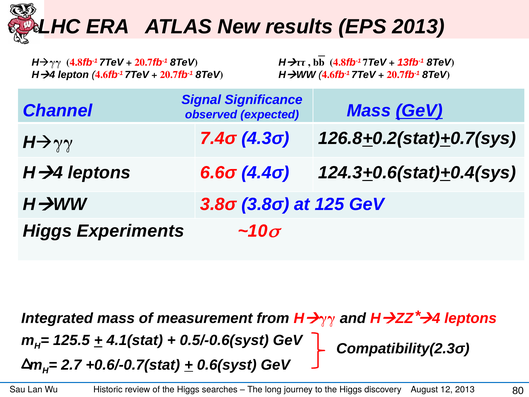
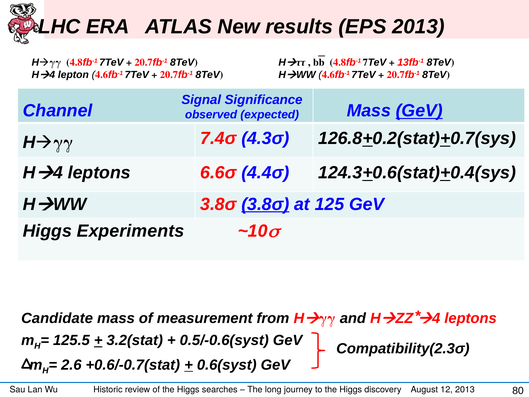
3.8σ underline: none -> present (265, 204)
Integrated: Integrated -> Candidate (57, 318)
4.1(stat: 4.1(stat -> 3.2(stat (135, 340)
2.7: 2.7 -> 2.6 (71, 365)
